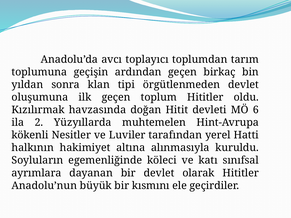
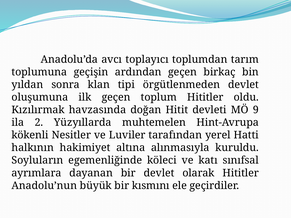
6: 6 -> 9 (256, 110)
